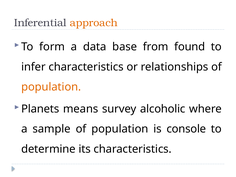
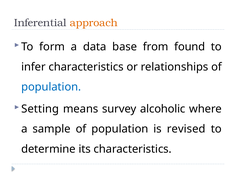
population colour: orange -> blue (51, 87)
Planets: Planets -> Setting (40, 109)
console: console -> revised (186, 129)
